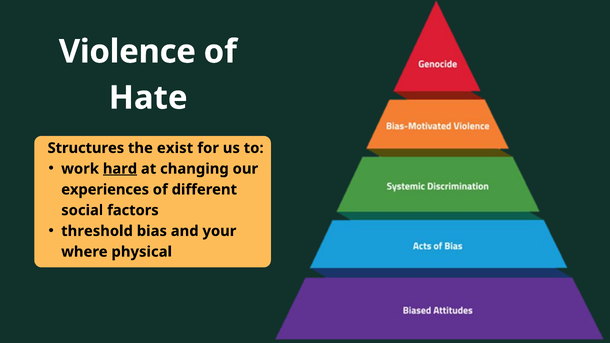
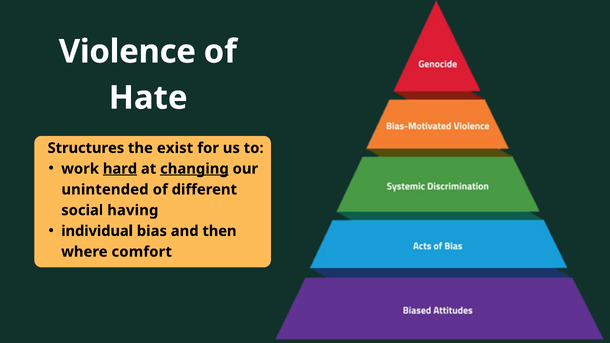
changing underline: none -> present (194, 169)
experiences: experiences -> unintended (105, 190)
factors: factors -> having (133, 210)
threshold: threshold -> individual (97, 231)
your: your -> then (219, 231)
physical: physical -> comfort (142, 252)
